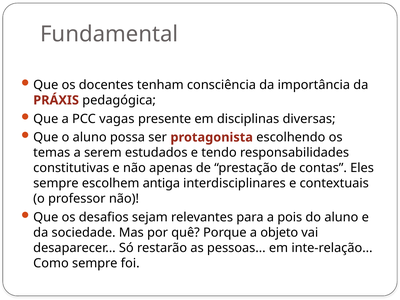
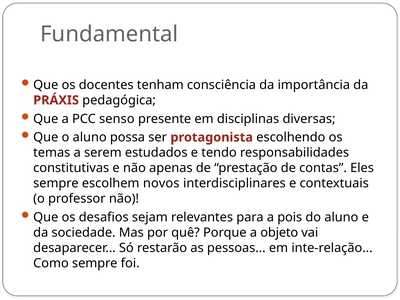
vagas: vagas -> senso (117, 119)
antiga: antiga -> novos (161, 183)
